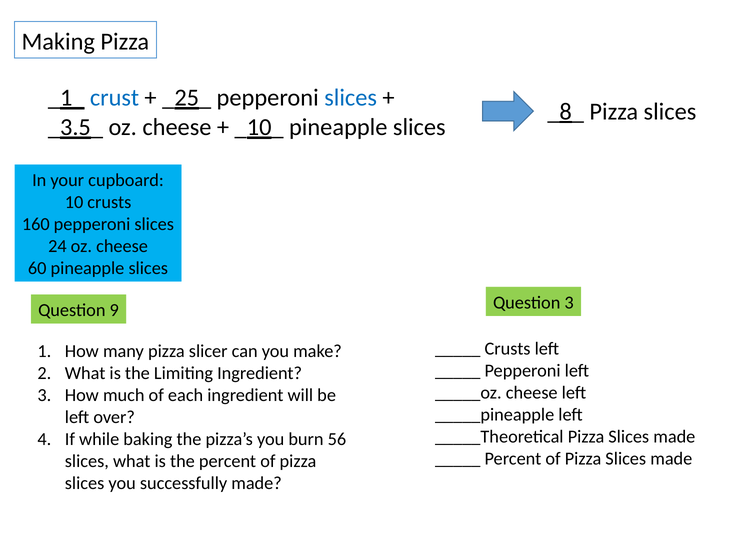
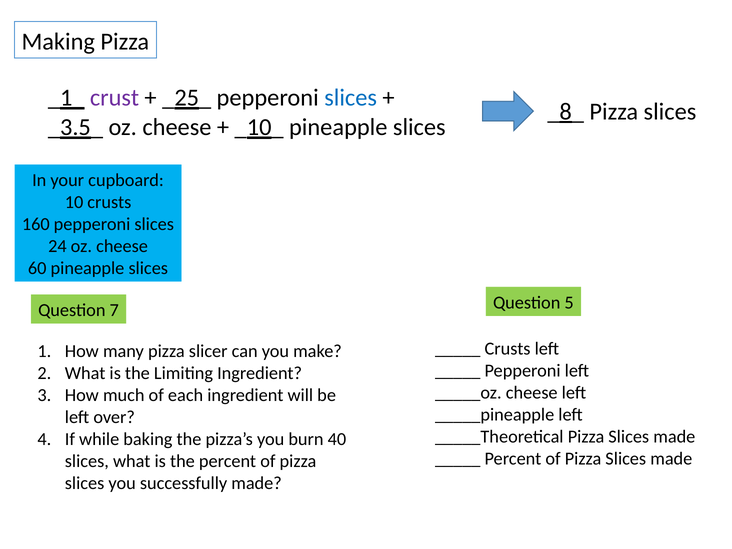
crust colour: blue -> purple (115, 98)
9: 9 -> 7 (114, 310)
Question 3: 3 -> 5 (569, 303)
56: 56 -> 40 (337, 439)
